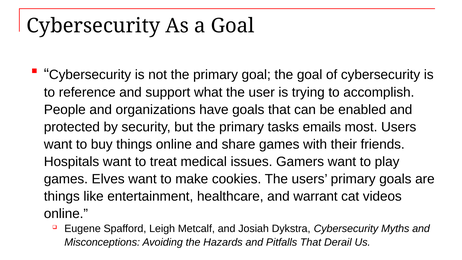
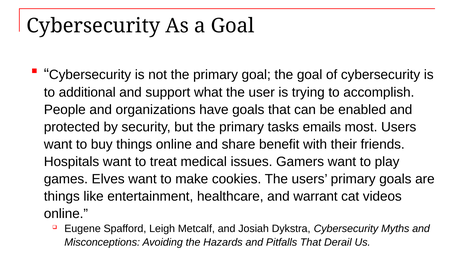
reference: reference -> additional (87, 92)
share games: games -> benefit (279, 144)
